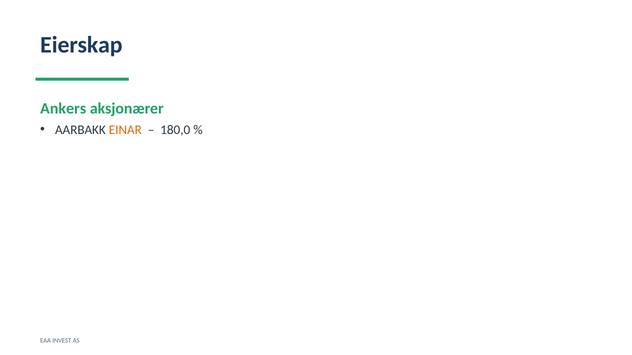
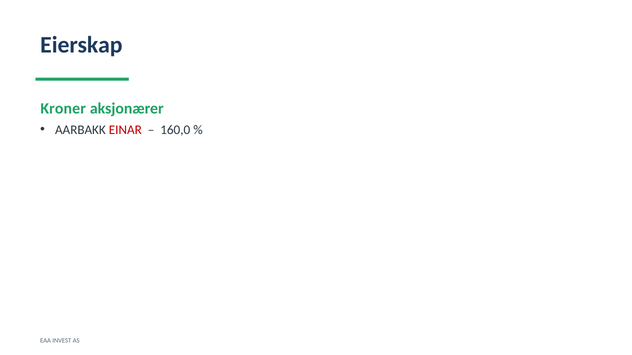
Ankers: Ankers -> Kroner (63, 109)
EINAR colour: orange -> red (125, 130)
180,0: 180,0 -> 160,0 (175, 130)
